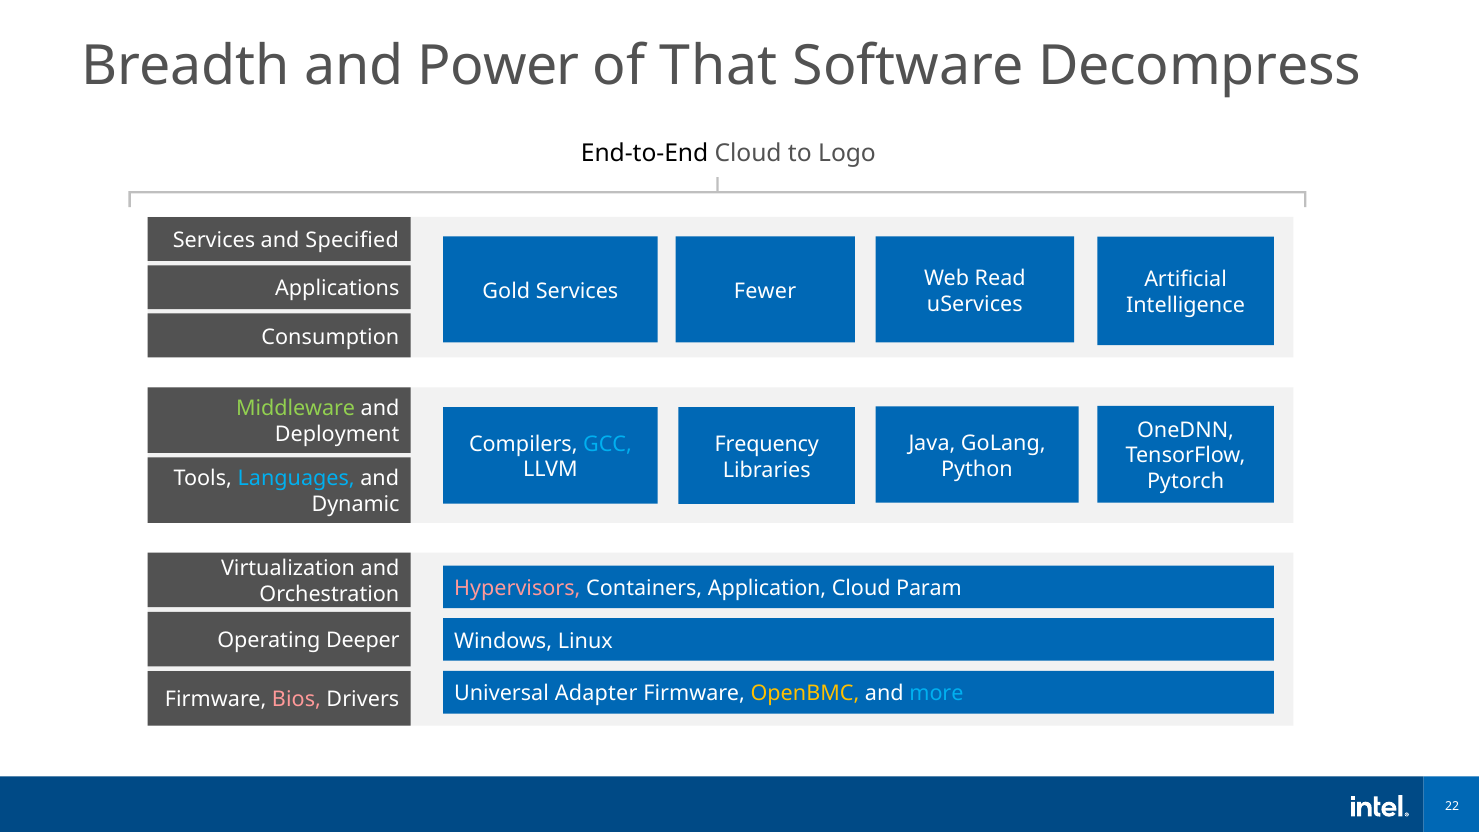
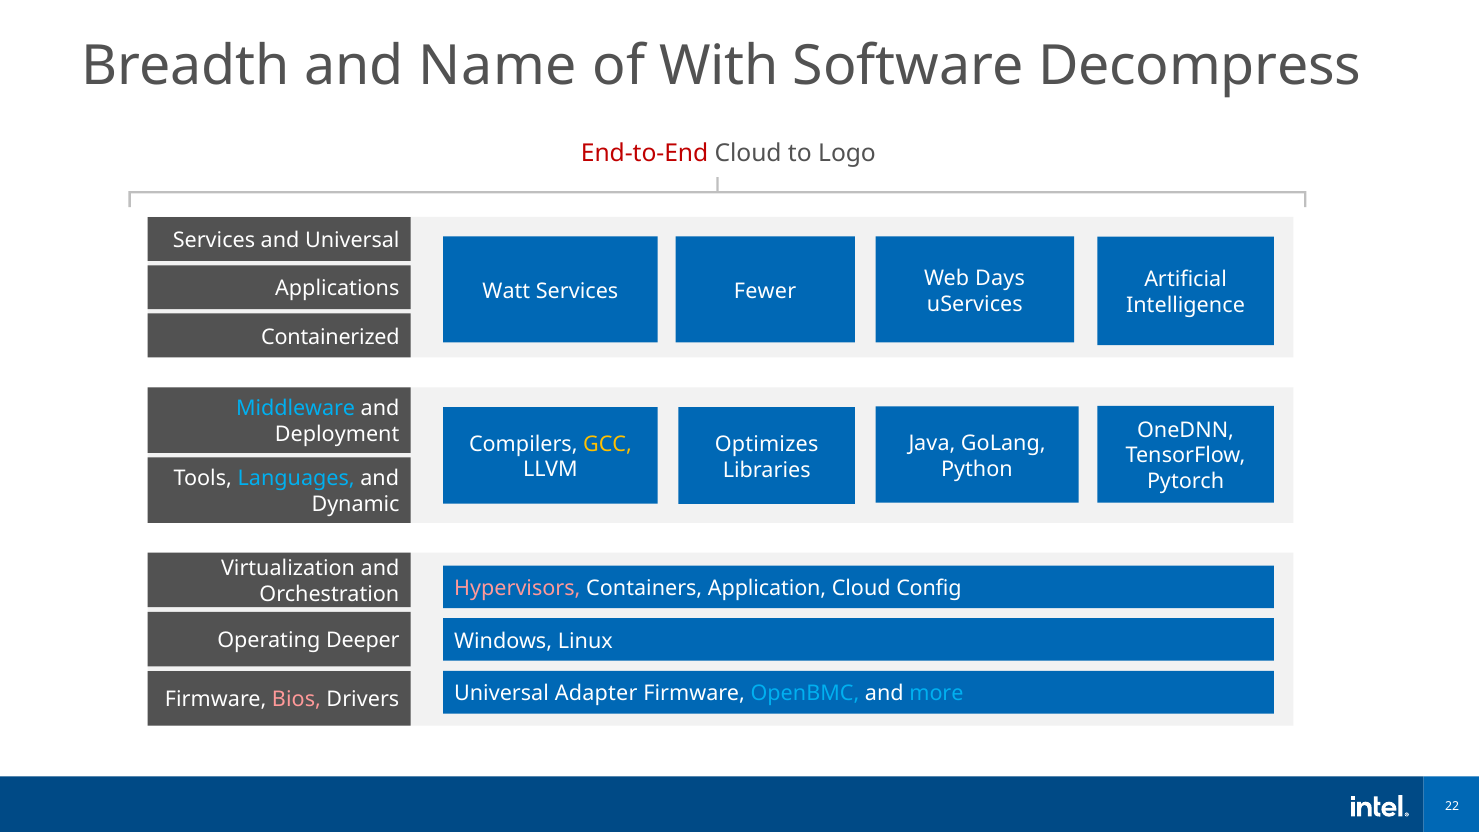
Power: Power -> Name (498, 66)
That: That -> With (719, 66)
End-to-End colour: black -> red (645, 153)
and Specified: Specified -> Universal (352, 241)
Read: Read -> Days (1000, 278)
Gold: Gold -> Watt (506, 291)
Consumption: Consumption -> Containerized (330, 337)
Middleware colour: light green -> light blue (296, 409)
GCC colour: light blue -> yellow (608, 444)
Frequency: Frequency -> Optimizes (767, 444)
Param: Param -> Config (929, 589)
OpenBMC colour: yellow -> light blue (805, 694)
